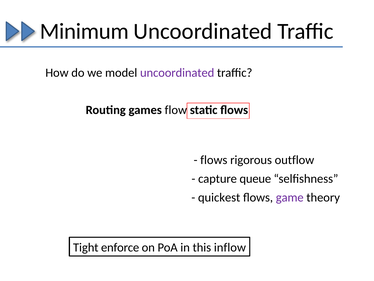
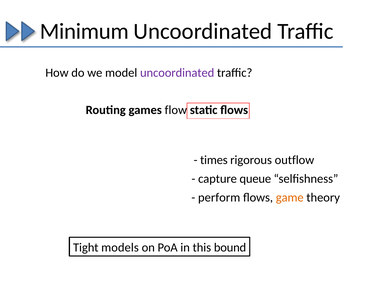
flows: flows -> times (214, 160)
quickest: quickest -> perform (219, 197)
game colour: purple -> orange (290, 197)
enforce: enforce -> models (120, 247)
inflow: inflow -> bound (230, 247)
